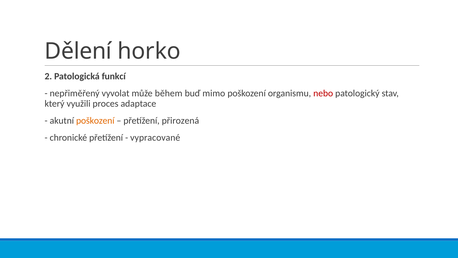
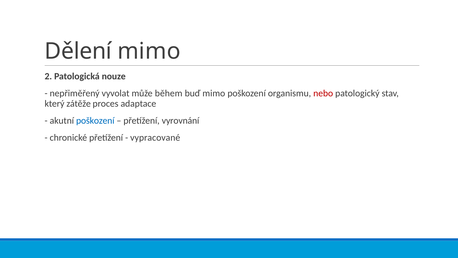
Dělení horko: horko -> mimo (149, 51)
funkcí: funkcí -> nouze (114, 76)
využili: využili -> zátěže (79, 103)
poškození colour: orange -> blue (95, 120)
přirozená: přirozená -> vyrovnání (181, 120)
